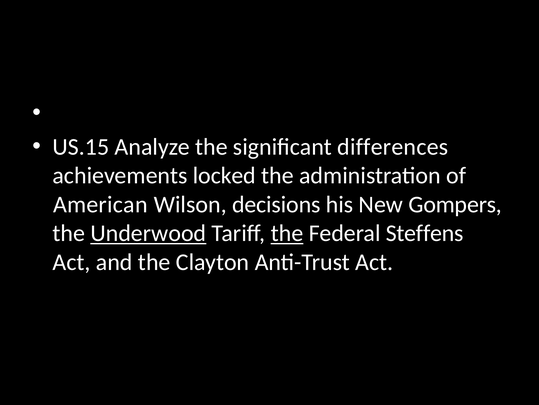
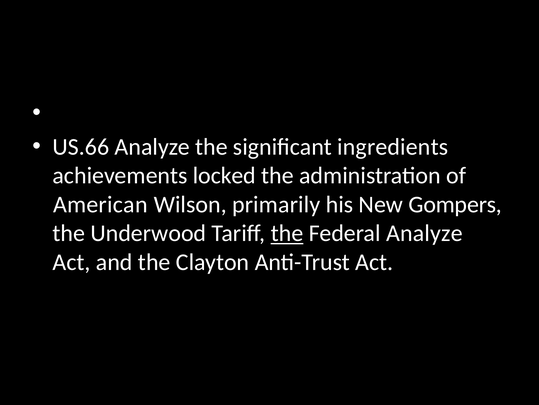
US.15: US.15 -> US.66 (81, 147)
differences: differences -> ingredients (393, 147)
decisions: decisions -> primarily (276, 204)
Underwood underline: present -> none (148, 233)
Federal Steffens: Steffens -> Analyze (424, 233)
